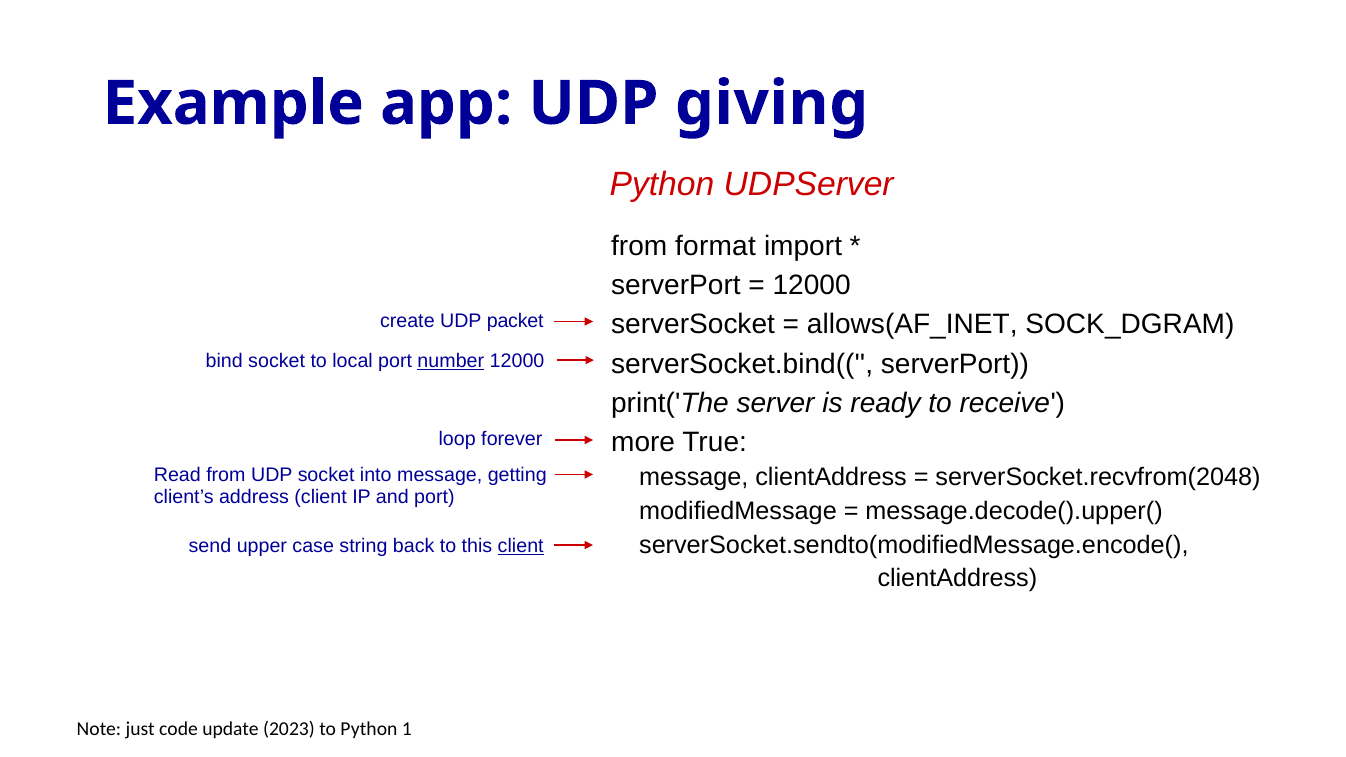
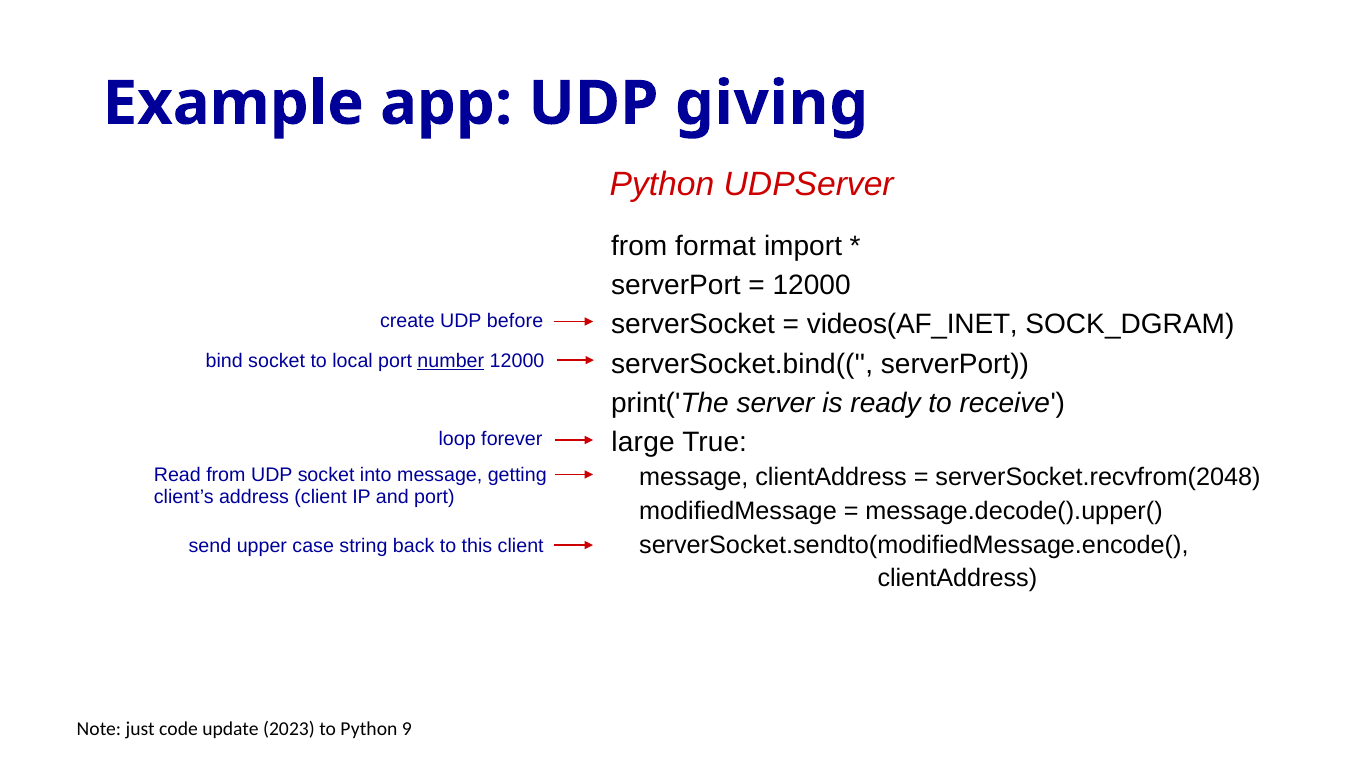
allows(AF_INET: allows(AF_INET -> videos(AF_INET (912, 325)
packet: packet -> before (515, 321)
more: more -> large (643, 442)
client underline: present -> none (521, 546)
1: 1 -> 9 (407, 729)
